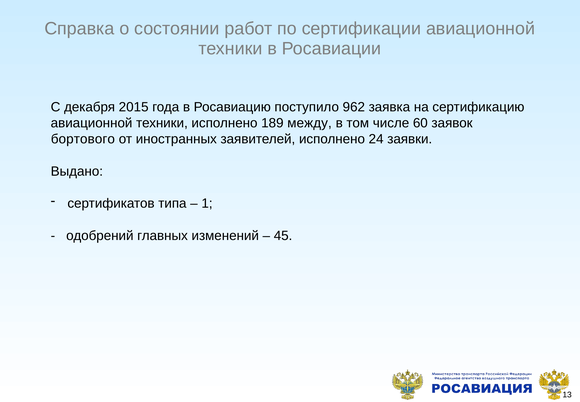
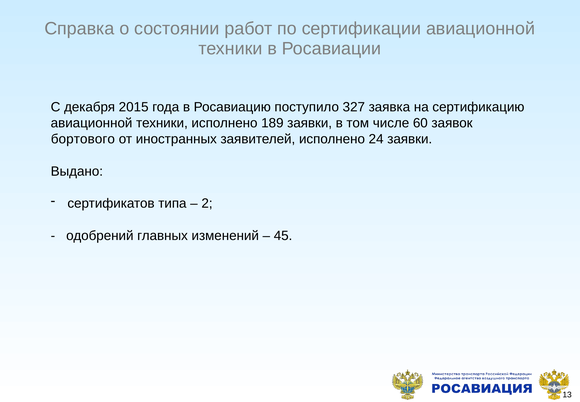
962: 962 -> 327 (354, 107)
189 между: между -> заявки (310, 123)
1: 1 -> 2 (207, 203)
